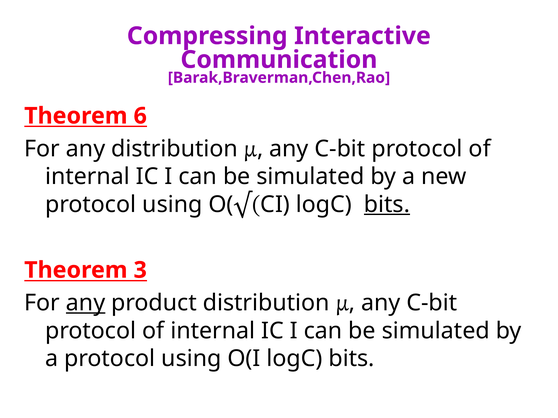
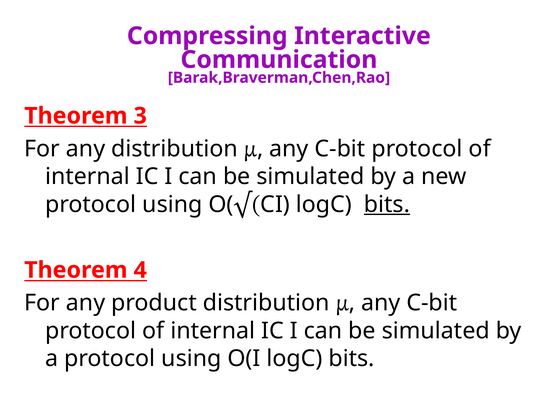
6: 6 -> 3 (140, 116)
3: 3 -> 4 (140, 270)
any underline: present -> none (86, 303)
